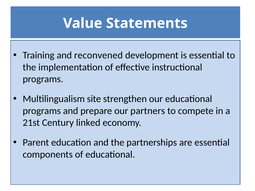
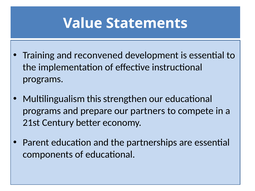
site: site -> this (94, 99)
linked: linked -> better (88, 123)
